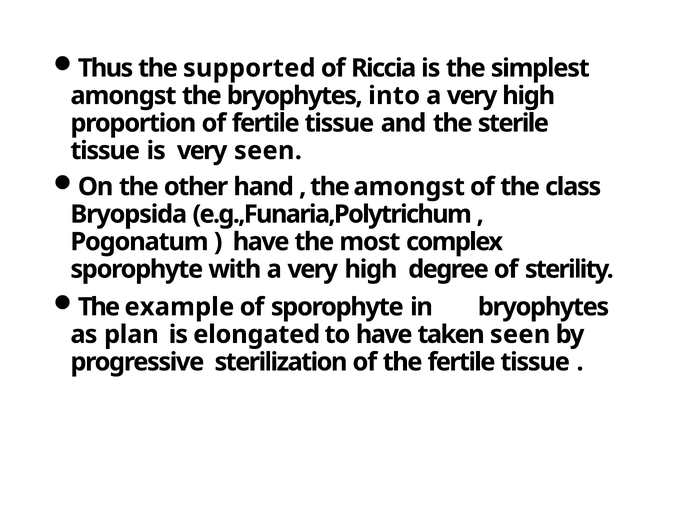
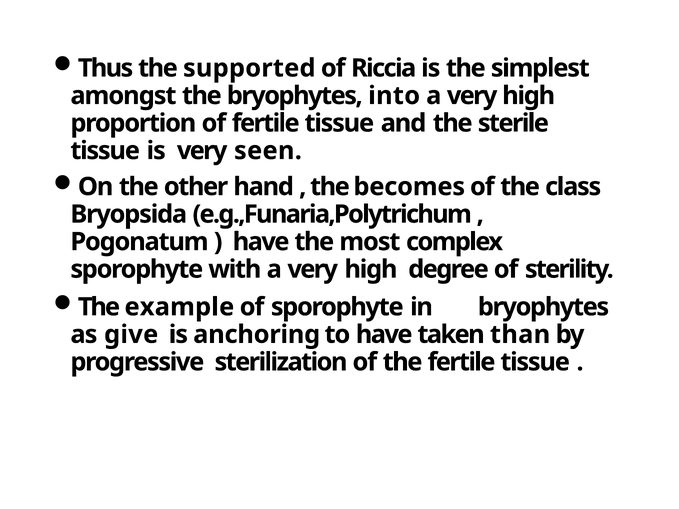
the amongst: amongst -> becomes (409, 187)
plan: plan -> give (131, 335)
elongated: elongated -> anchoring (257, 335)
taken seen: seen -> than (520, 335)
